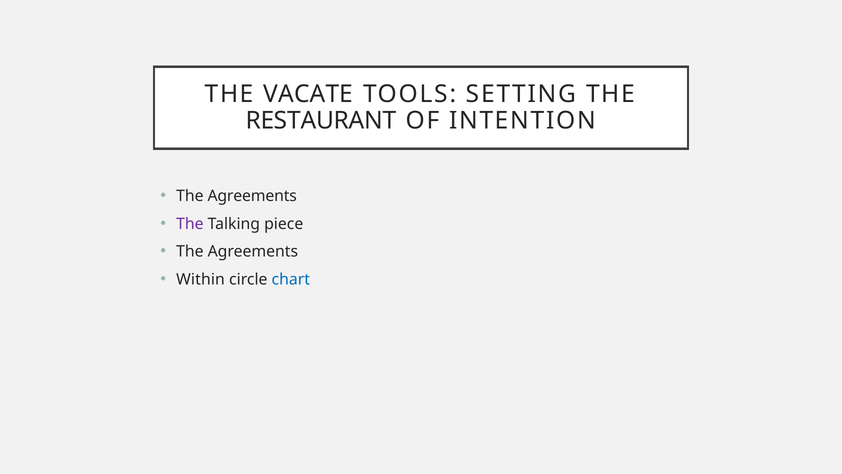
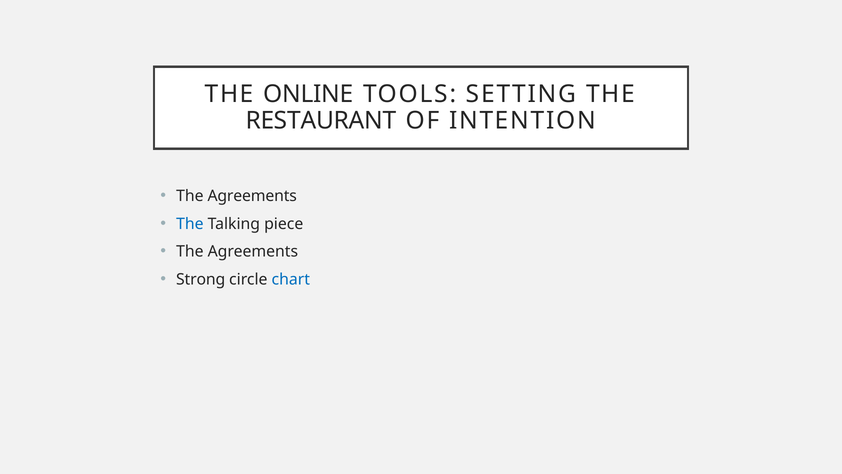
VACATE: VACATE -> ONLINE (308, 94)
The colour: purple -> blue (190, 224)
Within: Within -> Strong (201, 279)
